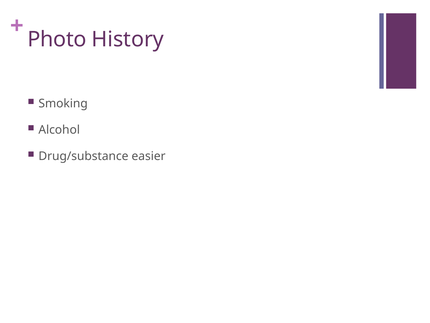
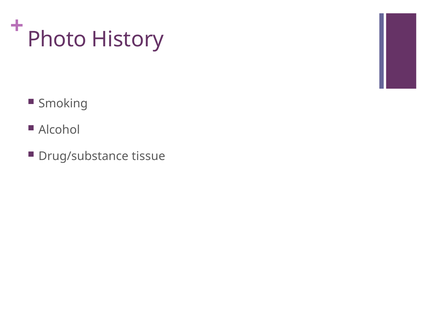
easier: easier -> tissue (148, 156)
